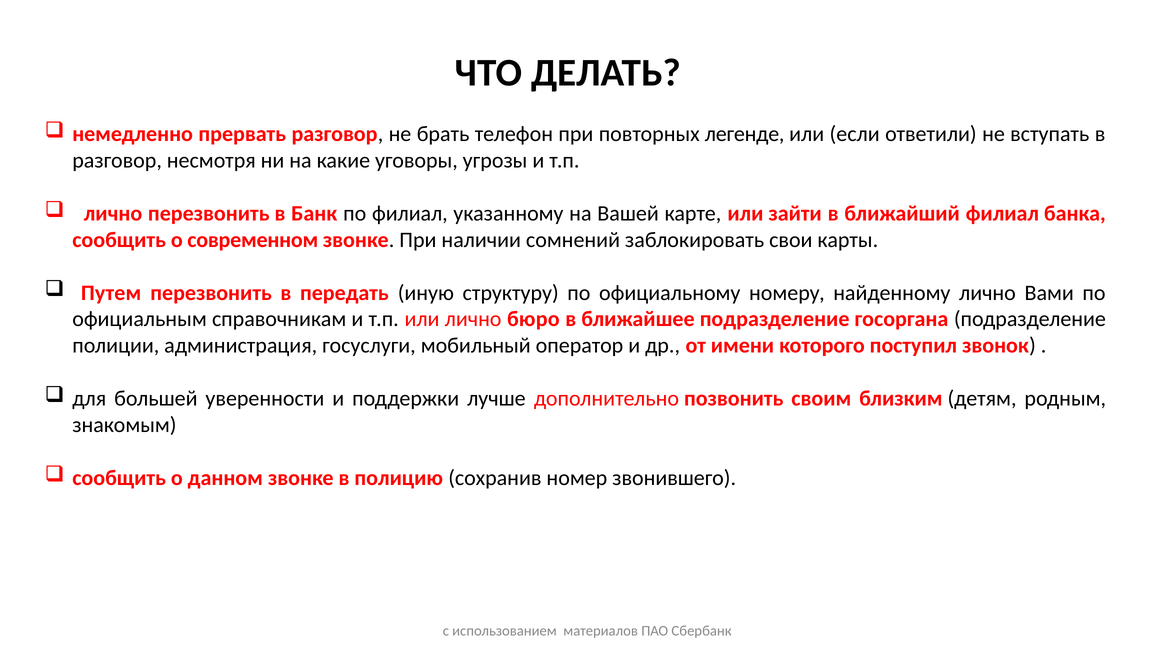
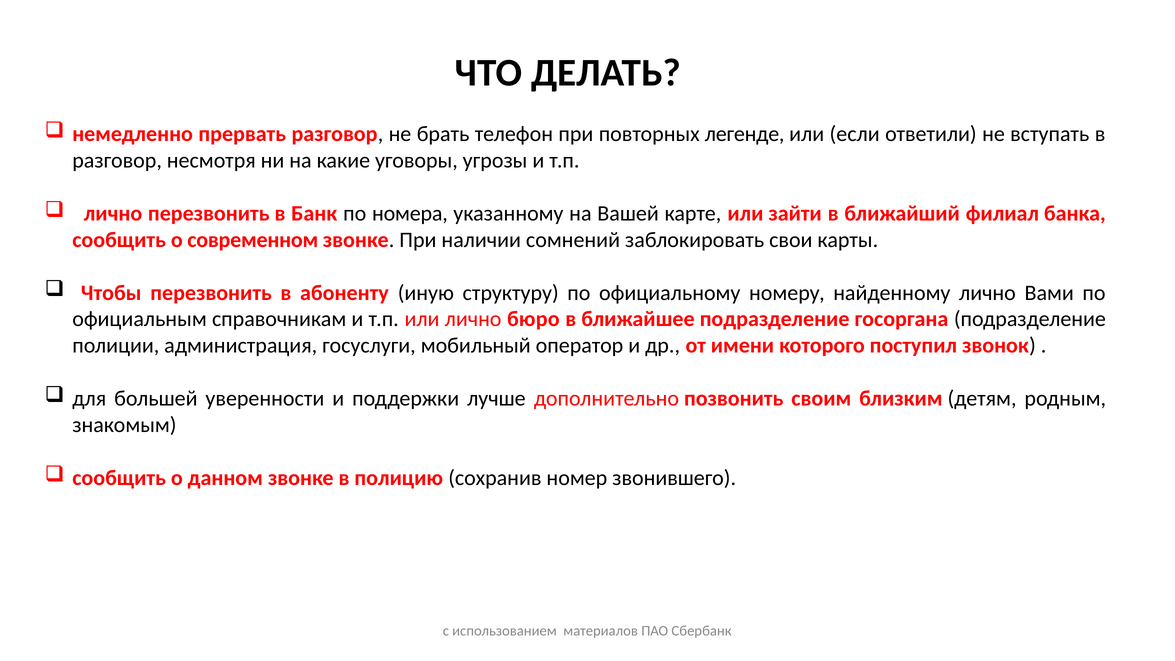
по филиал: филиал -> номера (410, 213)
Путем: Путем -> Чтобы (111, 293)
передать: передать -> абоненту (344, 293)
